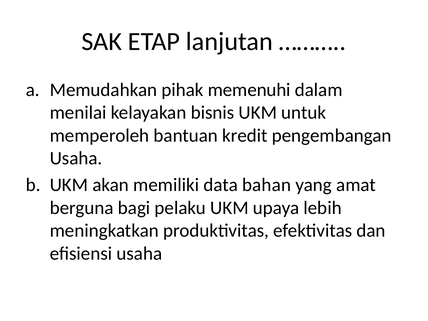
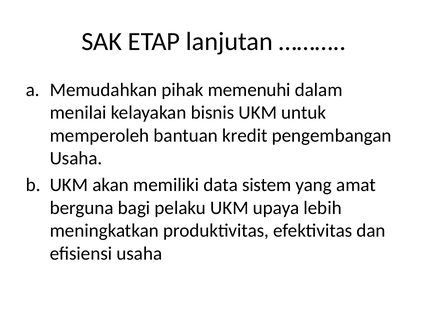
bahan: bahan -> sistem (267, 185)
